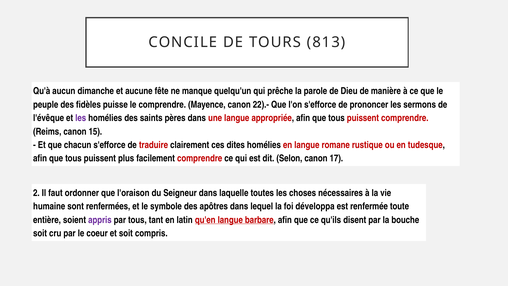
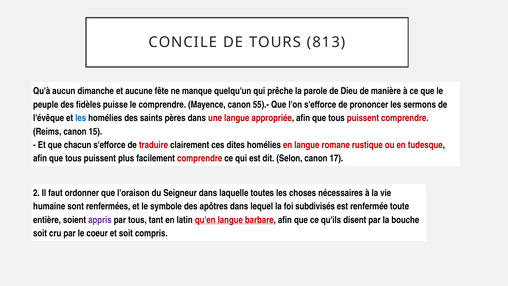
22).-: 22).- -> 55).- (261, 104)
les colour: purple -> blue (81, 118)
développa: développa -> subdivisés (315, 206)
